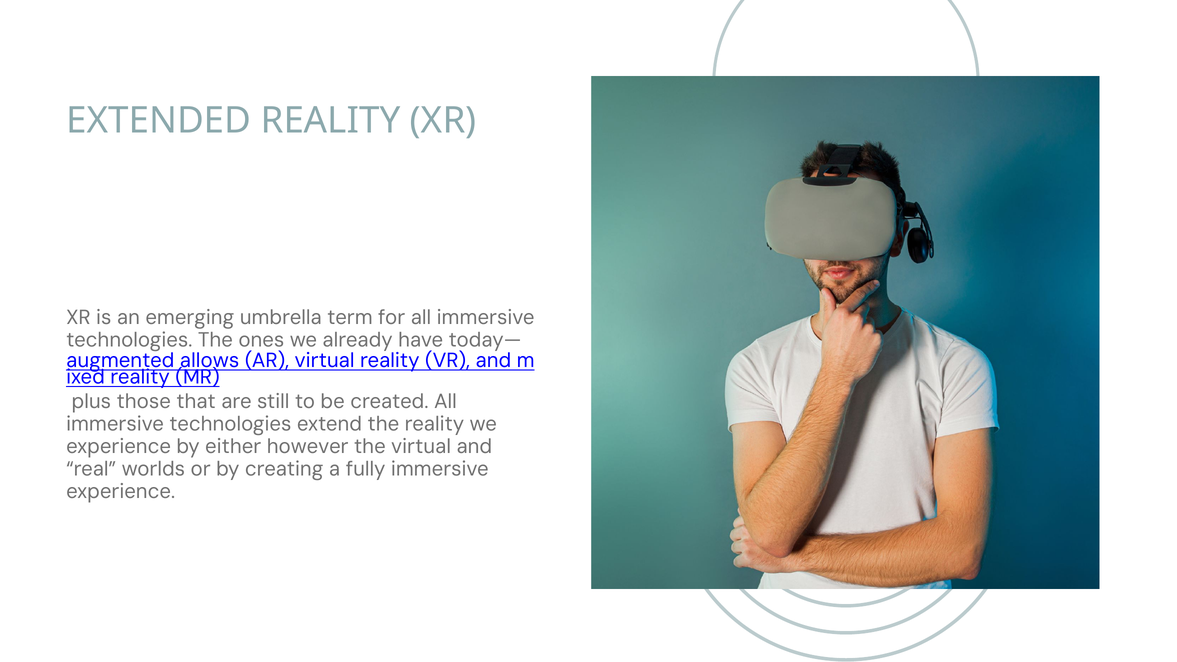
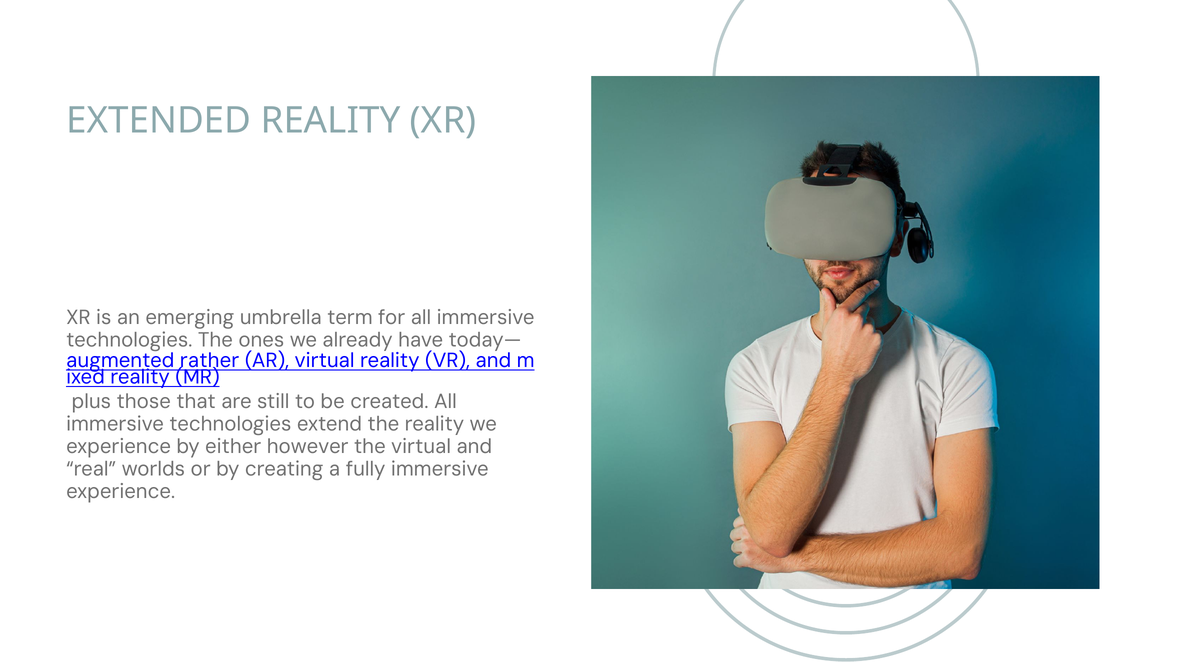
allows: allows -> rather (210, 361)
